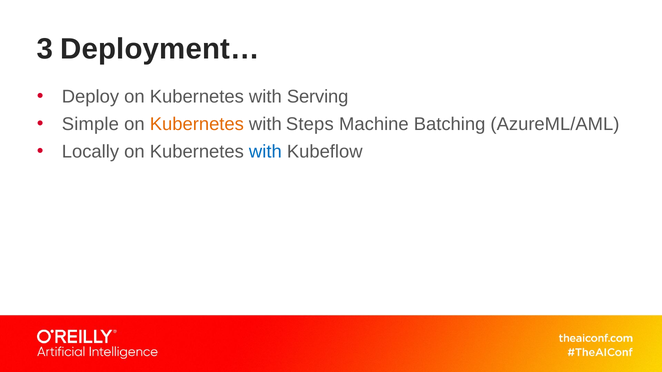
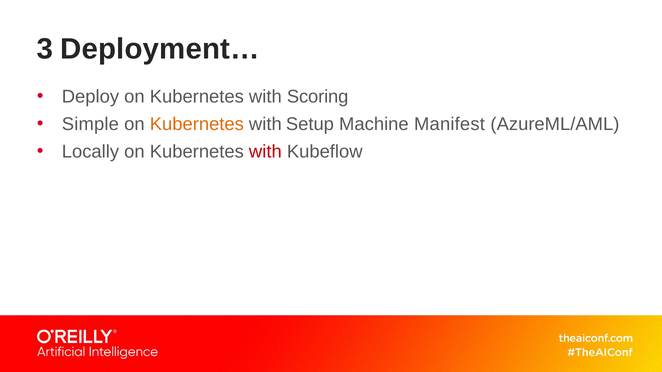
Serving: Serving -> Scoring (318, 97)
Steps: Steps -> Setup (310, 124)
Batching: Batching -> Manifest (449, 124)
with colour: blue -> red (265, 152)
